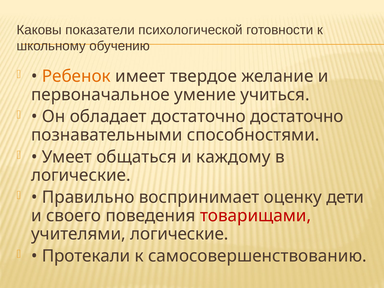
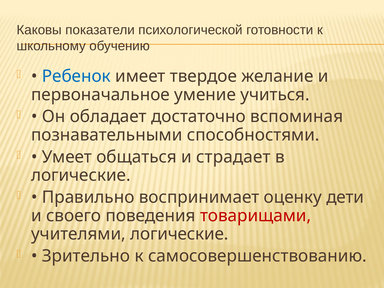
Ребенок colour: orange -> blue (76, 76)
достаточно достаточно: достаточно -> вспоминая (297, 117)
каждому: каждому -> страдает (233, 157)
Протекали: Протекали -> Зрительно (86, 256)
